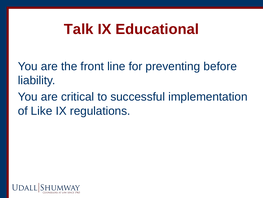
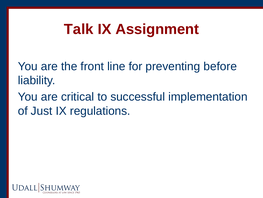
Educational: Educational -> Assignment (157, 29)
Like: Like -> Just (42, 111)
